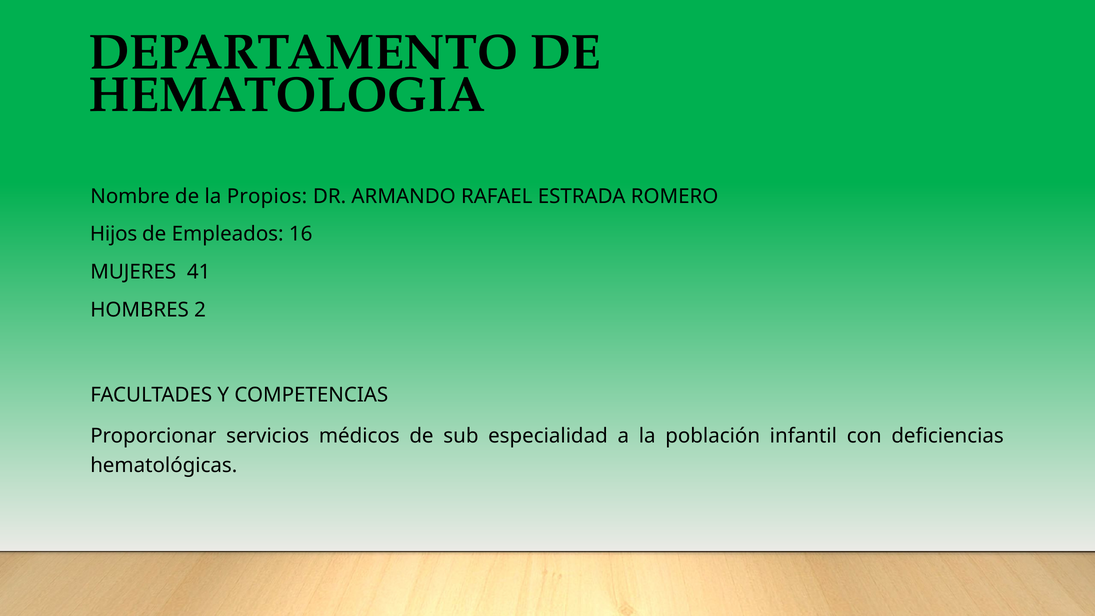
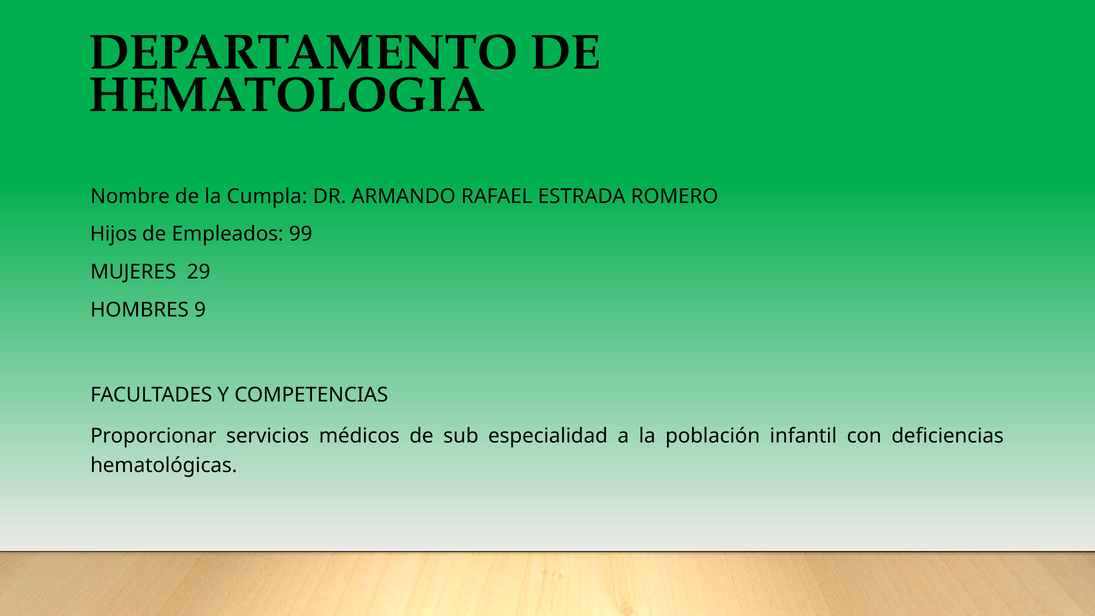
Propios: Propios -> Cumpla (267, 196)
16: 16 -> 99 (301, 234)
41: 41 -> 29 (199, 272)
2: 2 -> 9 (200, 310)
